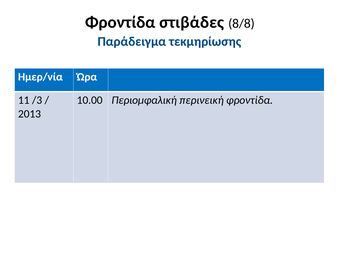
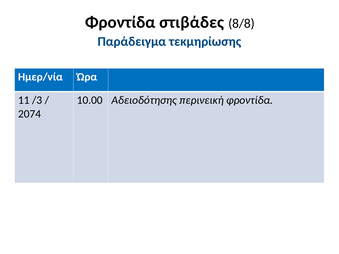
Περιομφαλική: Περιομφαλική -> Αδειοδότησης (144, 100)
2013: 2013 -> 2074 (30, 114)
